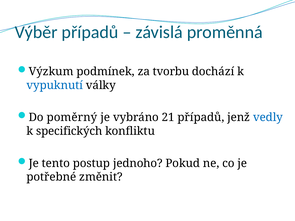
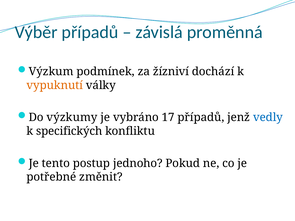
tvorbu: tvorbu -> žízniví (171, 72)
vypuknutí colour: blue -> orange (55, 85)
poměrný: poměrný -> výzkumy (72, 118)
21: 21 -> 17 (168, 118)
